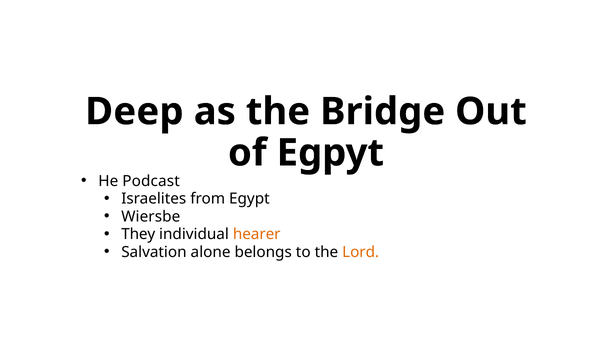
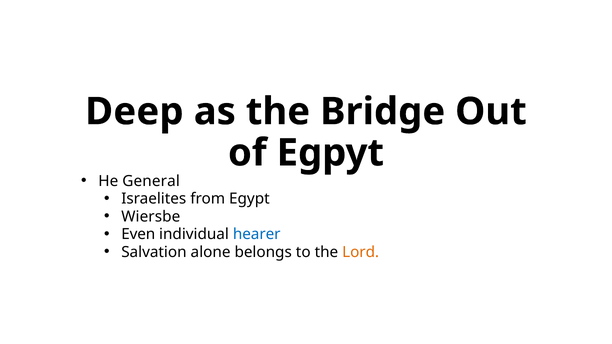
Podcast: Podcast -> General (151, 181)
They: They -> Even (138, 234)
hearer colour: orange -> blue (257, 234)
